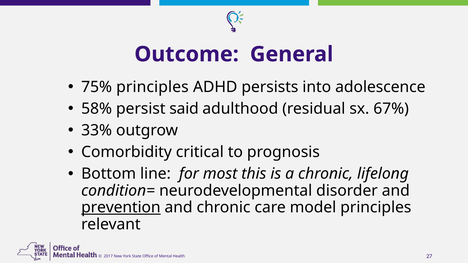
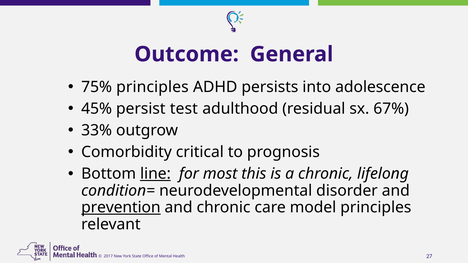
58%: 58% -> 45% (97, 109)
said: said -> test (184, 109)
line underline: none -> present (155, 174)
